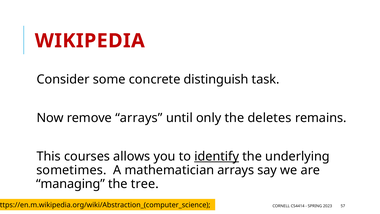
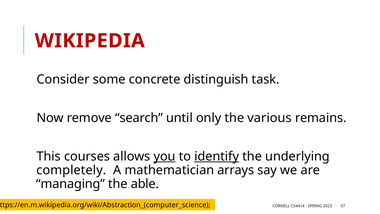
remove arrays: arrays -> search (139, 118)
deletes: deletes -> various (270, 118)
you underline: none -> present (165, 156)
sometimes: sometimes -> completely (71, 170)
tree: tree -> able (145, 184)
